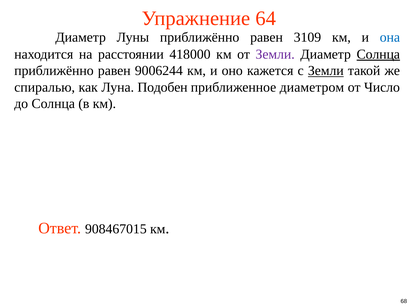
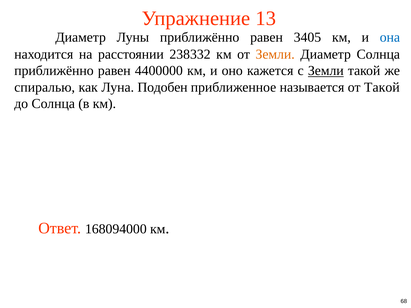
64: 64 -> 13 (266, 19)
3109: 3109 -> 3405 (307, 37)
418000: 418000 -> 238332 (190, 54)
Земли colour: purple -> orange (275, 54)
Солнца underline: present -> none (378, 54)
9006244: 9006244 -> 4400000 (159, 71)
диаметром: диаметром -> называется (312, 87)
от Число: Число -> Такой (382, 87)
908467015: 908467015 -> 168094000 (116, 229)
